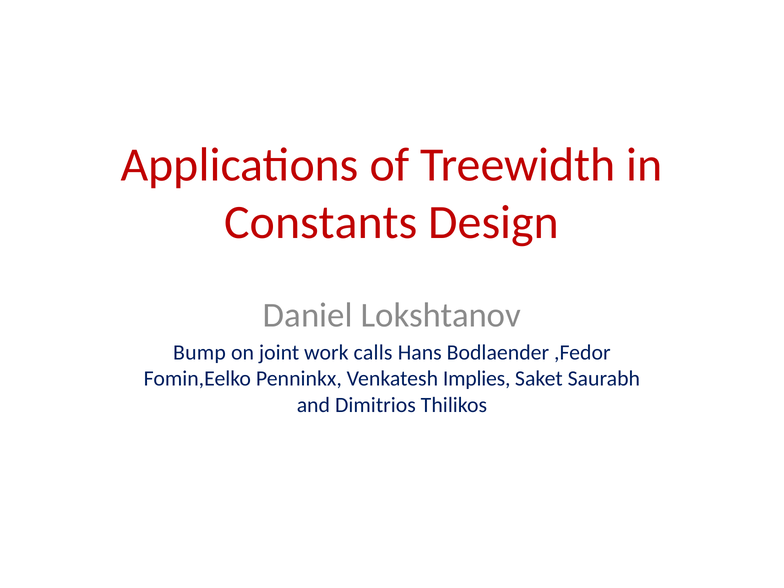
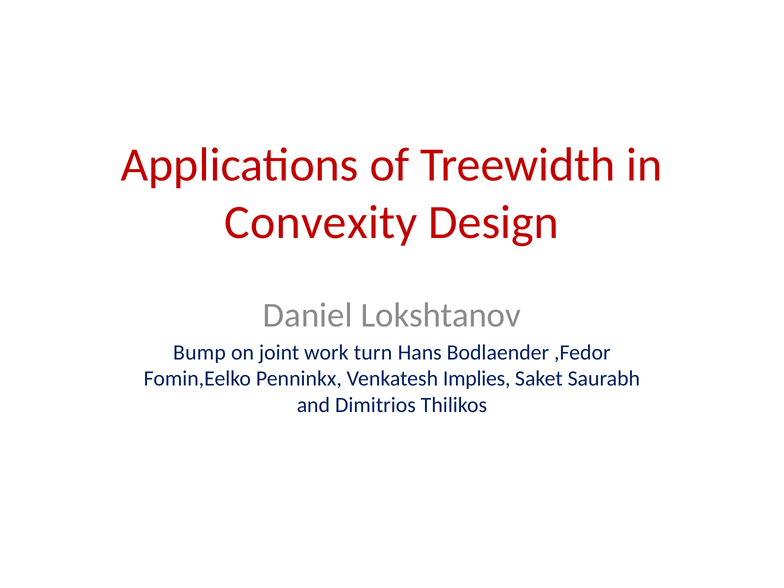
Constants: Constants -> Convexity (321, 222)
calls: calls -> turn (373, 353)
